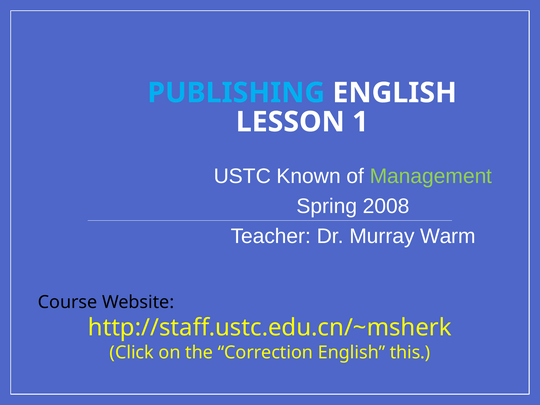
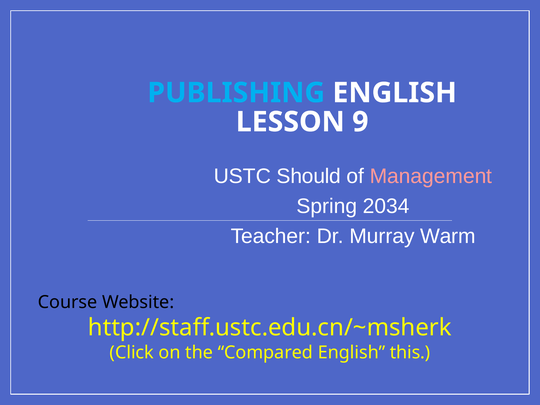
1: 1 -> 9 (360, 122)
Known: Known -> Should (309, 176)
Management colour: light green -> pink (431, 176)
2008: 2008 -> 2034 (386, 206)
Correction: Correction -> Compared (265, 352)
